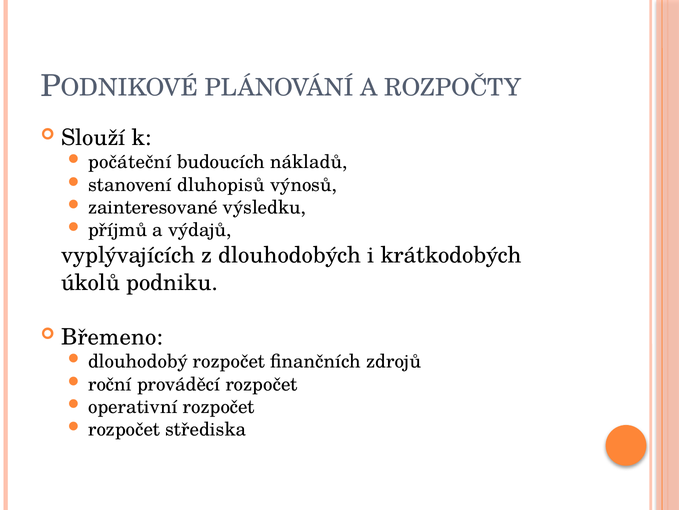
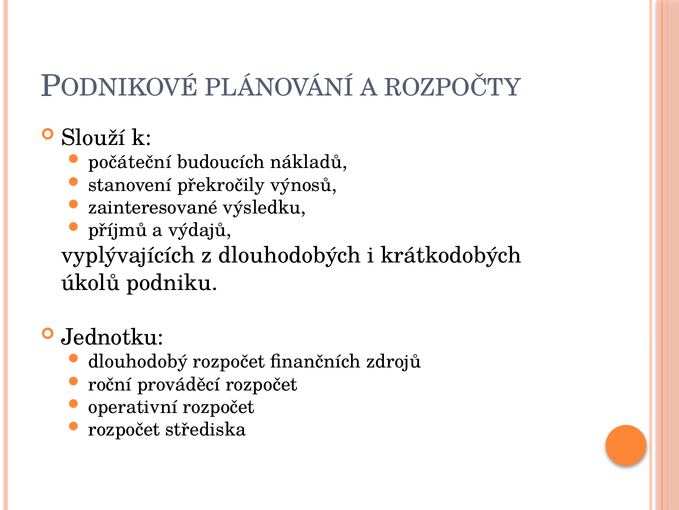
dluhopisů: dluhopisů -> překročily (221, 185)
Břemeno: Břemeno -> Jednotku (112, 337)
